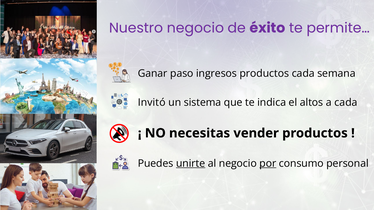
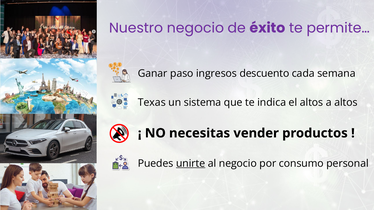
ingresos productos: productos -> descuento (264, 74)
Invitó: Invitó -> Texas (152, 103)
a cada: cada -> altos (346, 103)
por underline: present -> none (268, 164)
